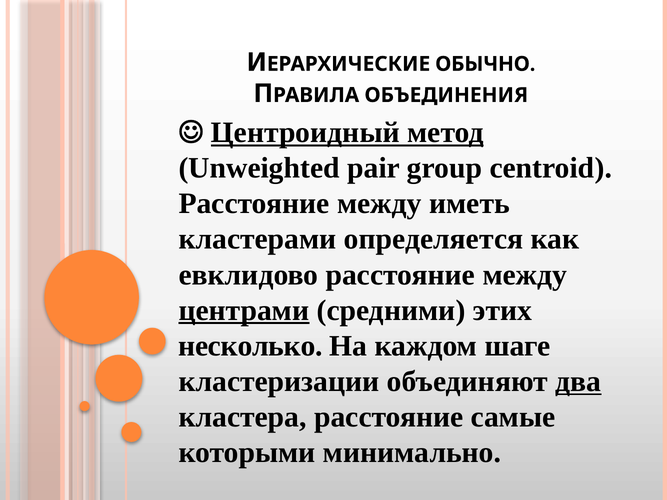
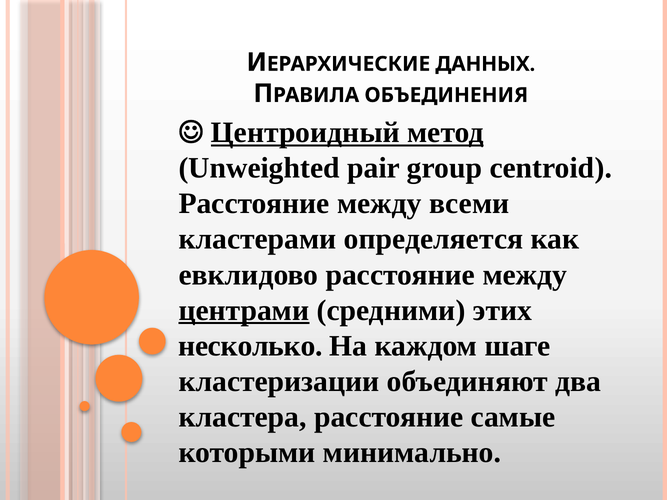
ОБЫЧНО: ОБЫЧНО -> ДАННЫХ (485, 64)
иметь: иметь -> всеми (469, 204)
два underline: present -> none (578, 382)
